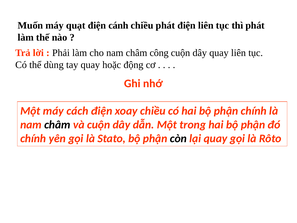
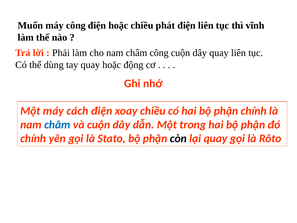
máy quạt: quạt -> công (76, 25)
điện cánh: cánh -> hoặc (118, 25)
thì phát: phát -> vĩnh (255, 25)
châm colour: black -> blue (57, 125)
